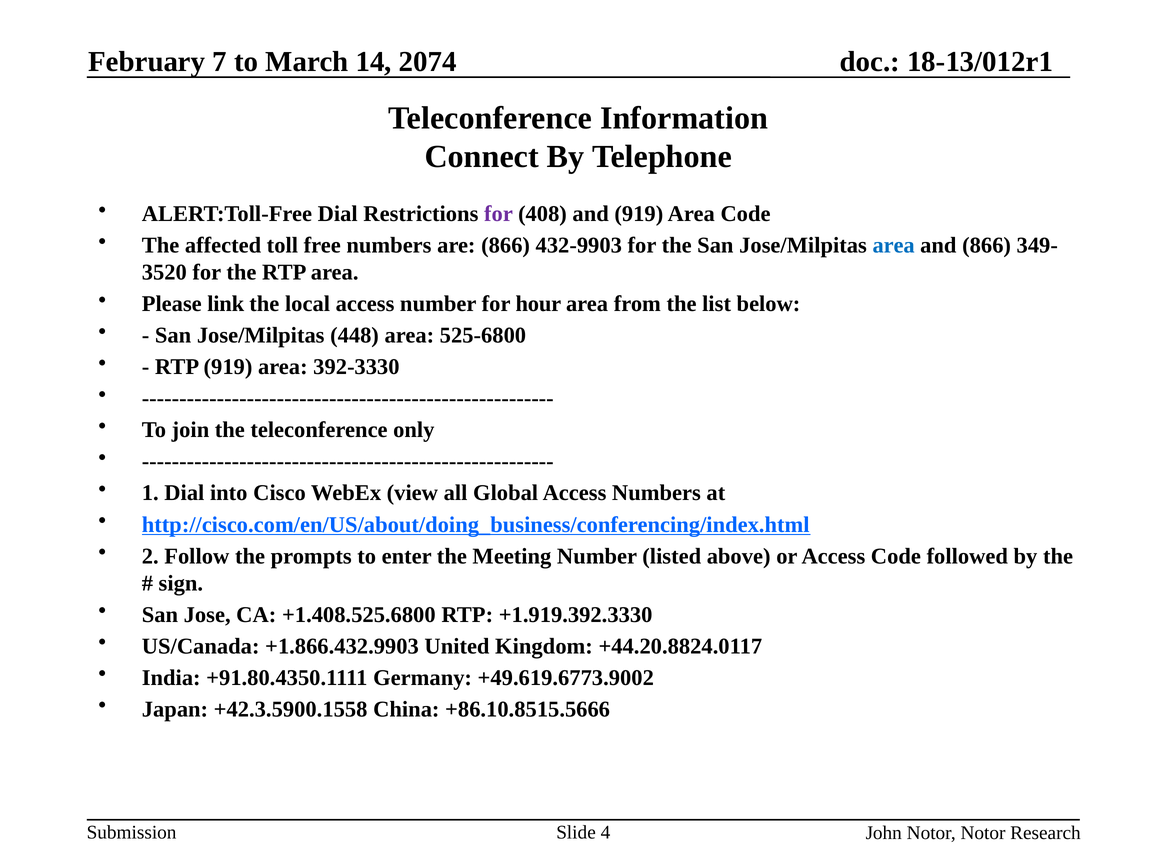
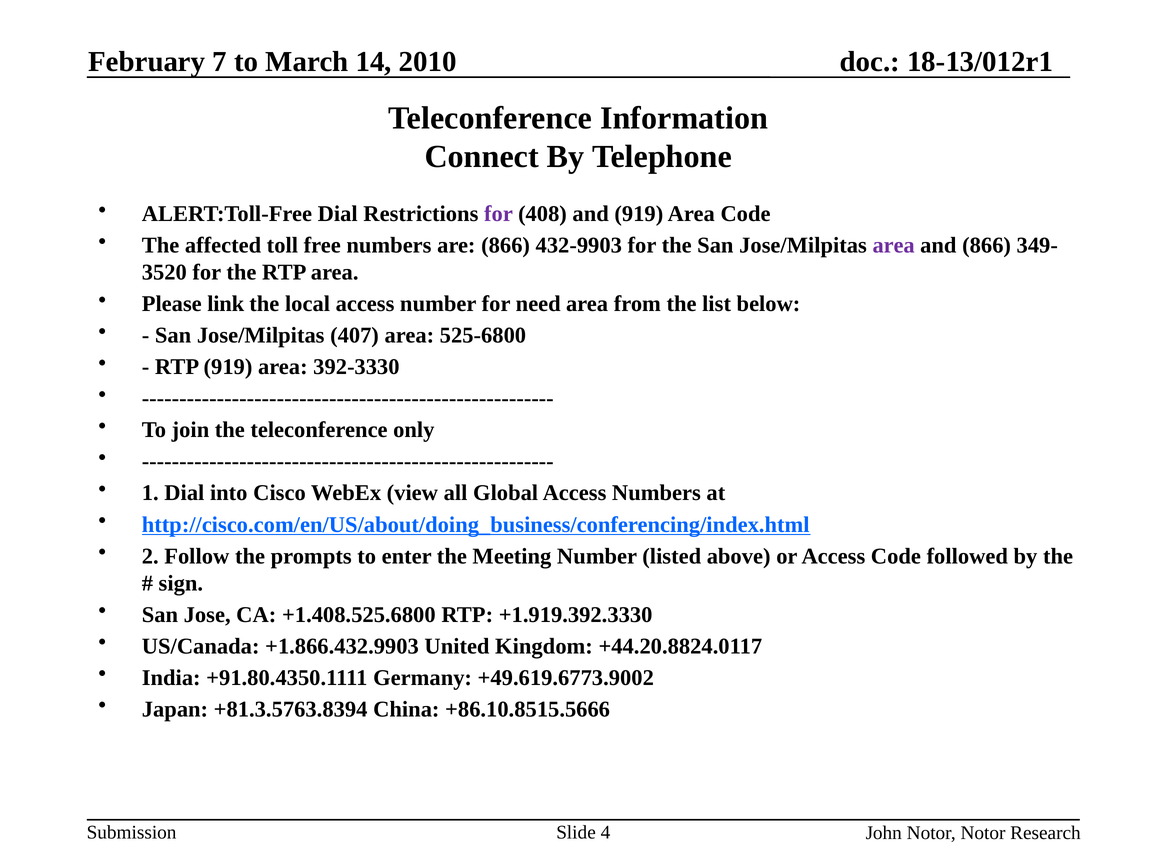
2074: 2074 -> 2010 (428, 62)
area colour: blue -> purple (894, 245)
hour: hour -> need (538, 304)
448: 448 -> 407 (355, 335)
+42.3.5900.1558: +42.3.5900.1558 -> +81.3.5763.8394 (291, 709)
